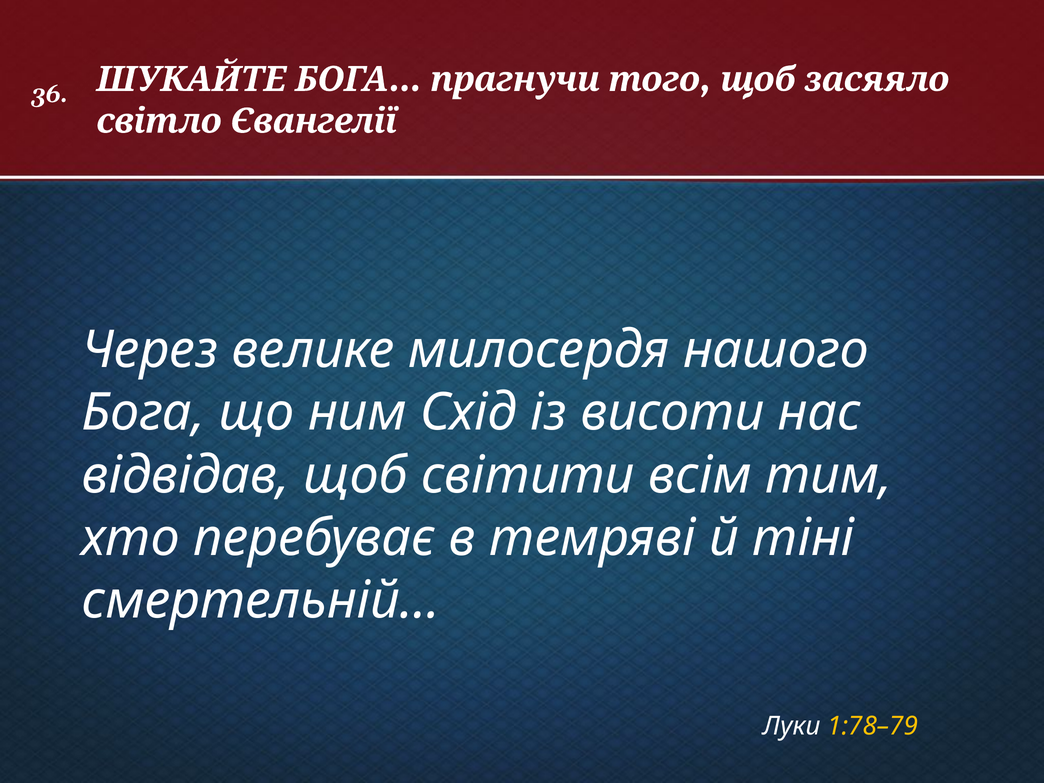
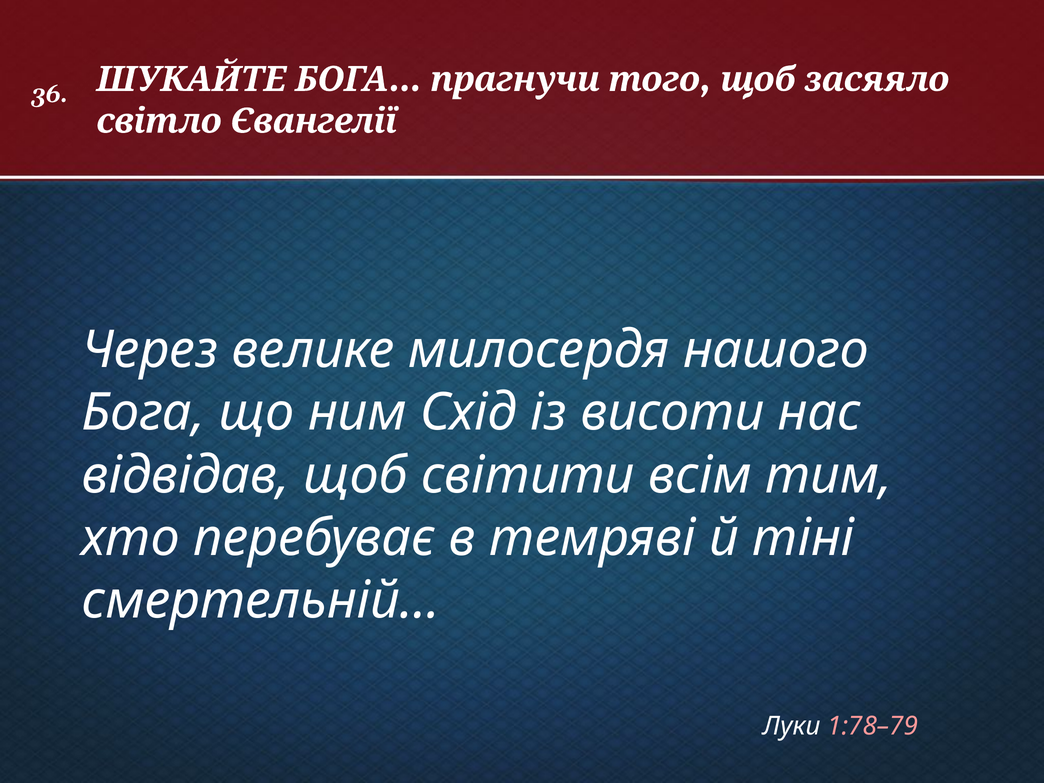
1:78–79 colour: yellow -> pink (873, 726)
